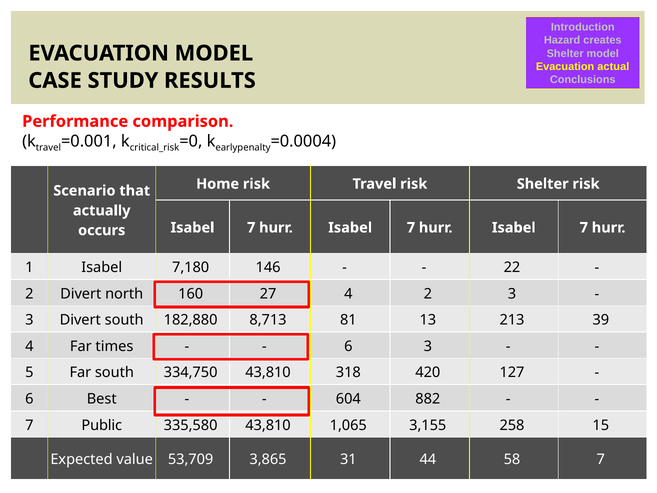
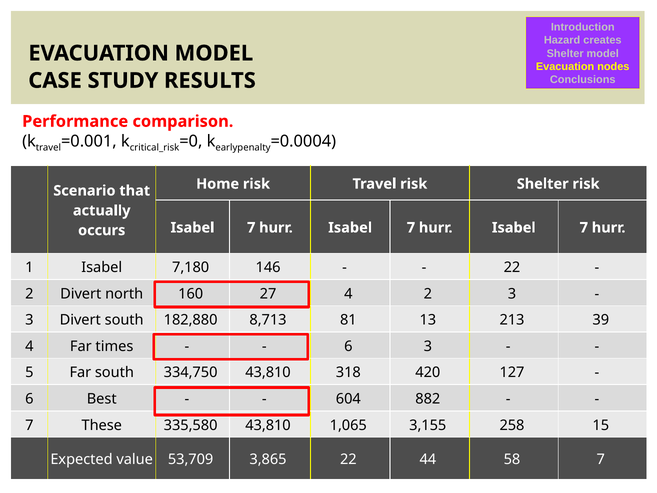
actual: actual -> nodes (613, 67)
Public: Public -> These (102, 425)
3,865 31: 31 -> 22 (348, 459)
